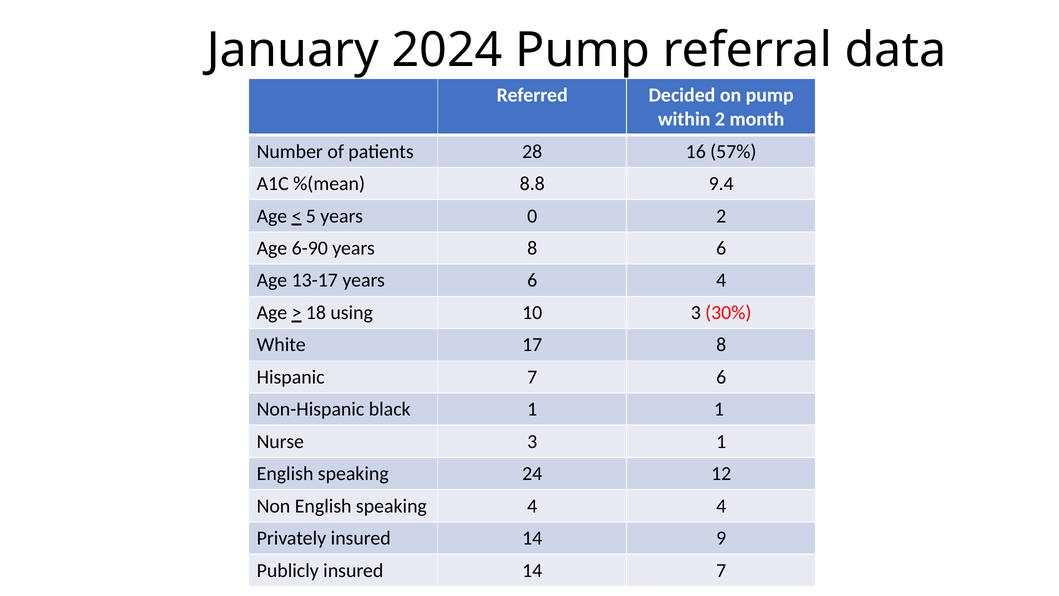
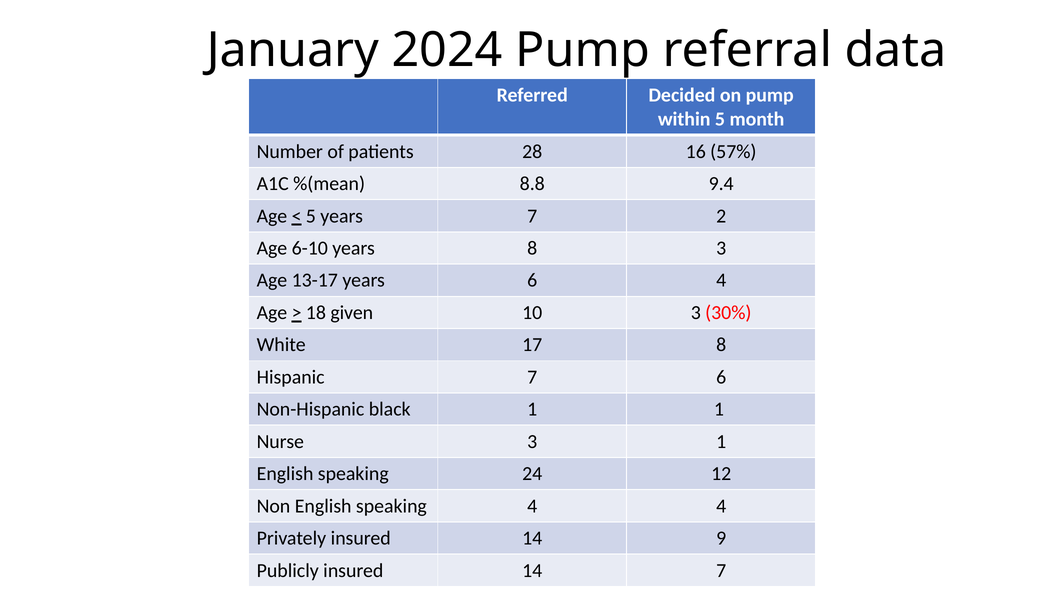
within 2: 2 -> 5 (720, 119)
years 0: 0 -> 7 (532, 216)
6-90: 6-90 -> 6-10 (310, 248)
8 6: 6 -> 3 (721, 248)
using: using -> given (352, 312)
